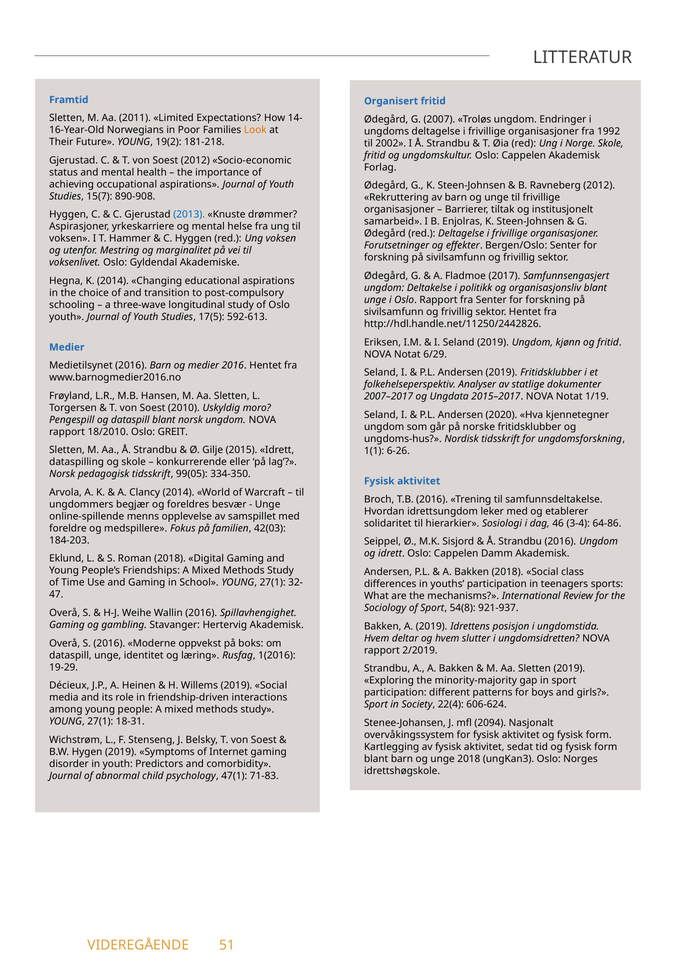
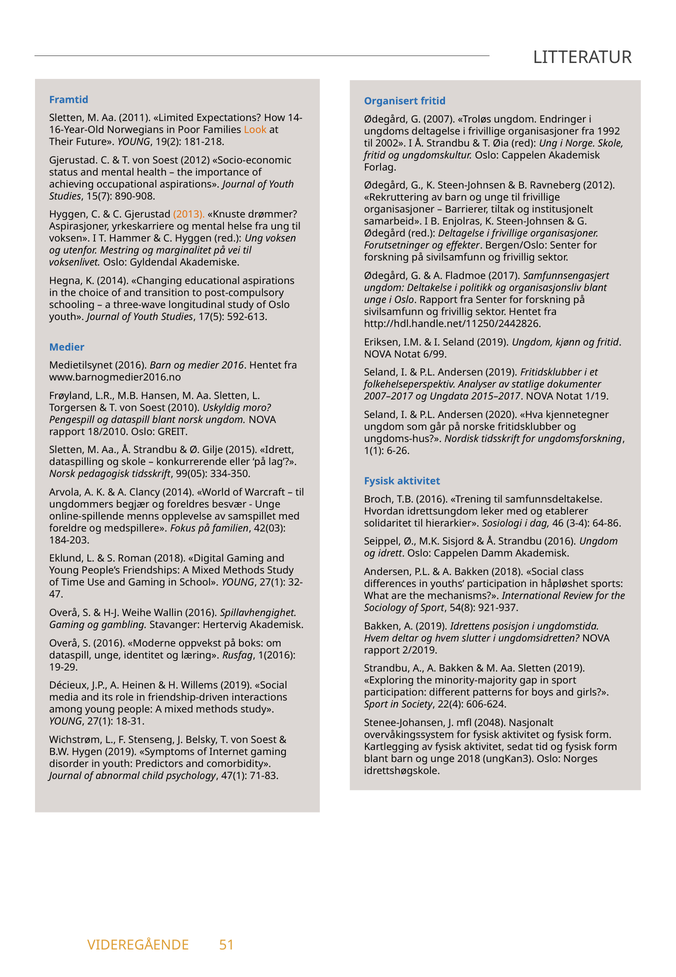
2013 colour: blue -> orange (189, 215)
6/29: 6/29 -> 6/99 (435, 354)
teenagers: teenagers -> håpløshet (564, 584)
2094: 2094 -> 2048 (490, 722)
